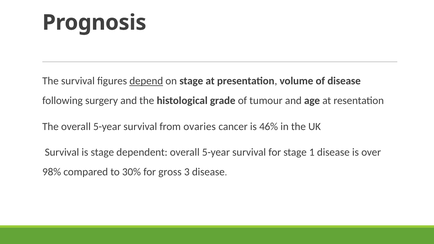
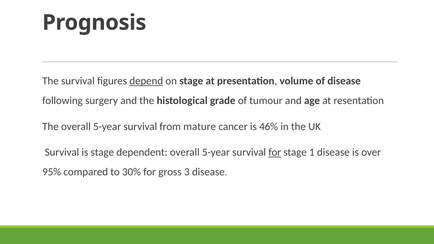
ovaries: ovaries -> mature (200, 127)
for underline: none -> present (275, 152)
98%: 98% -> 95% (52, 172)
